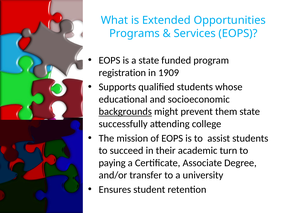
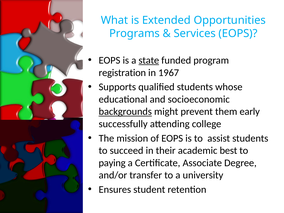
state underline: none -> present (149, 60)
1909: 1909 -> 1967 (169, 73)
them state: state -> early (250, 112)
turn: turn -> best (228, 151)
